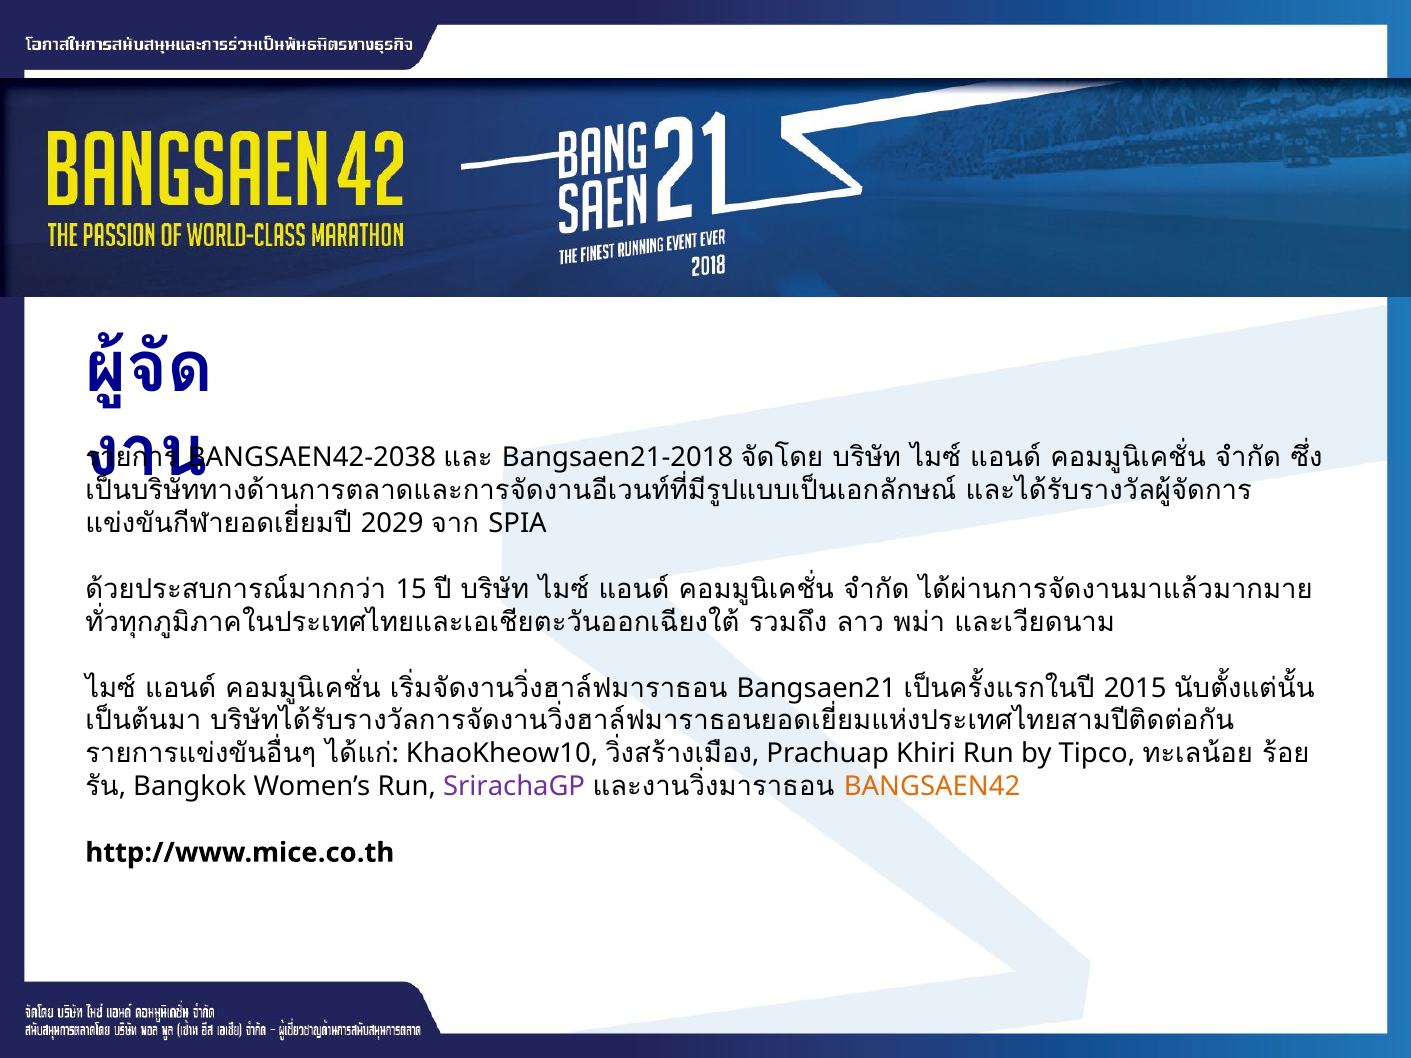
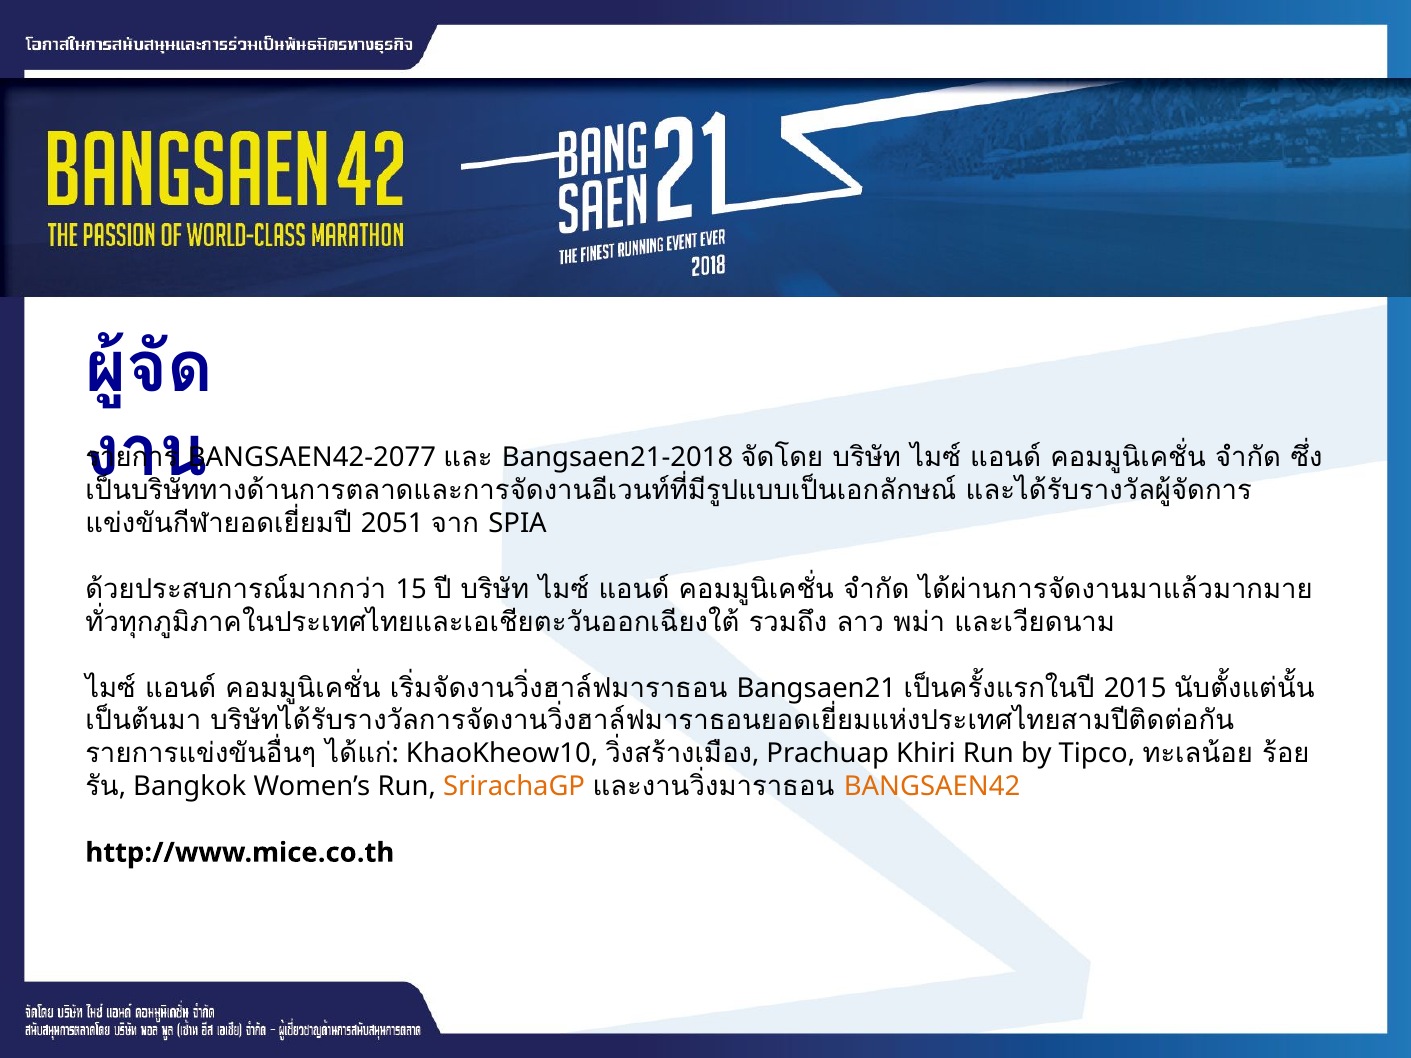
BANGSAEN42-2038: BANGSAEN42-2038 -> BANGSAEN42-2077 (312, 458)
2029: 2029 -> 2051 (392, 523)
SrirachaGP colour: purple -> orange (514, 787)
